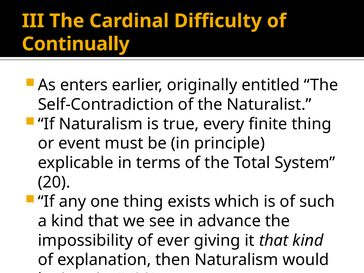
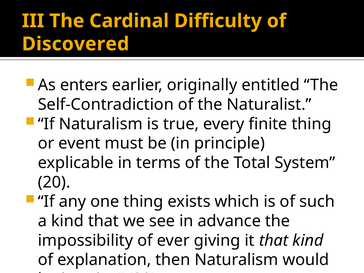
Continually: Continually -> Discovered (76, 44)
